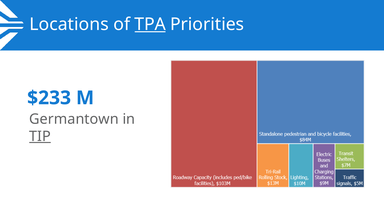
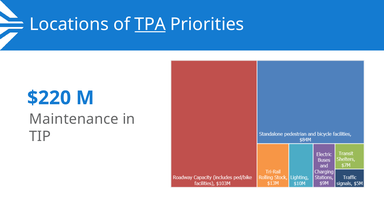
$233: $233 -> $220 (49, 98)
Germantown: Germantown -> Maintenance (74, 119)
TIP underline: present -> none (40, 136)
